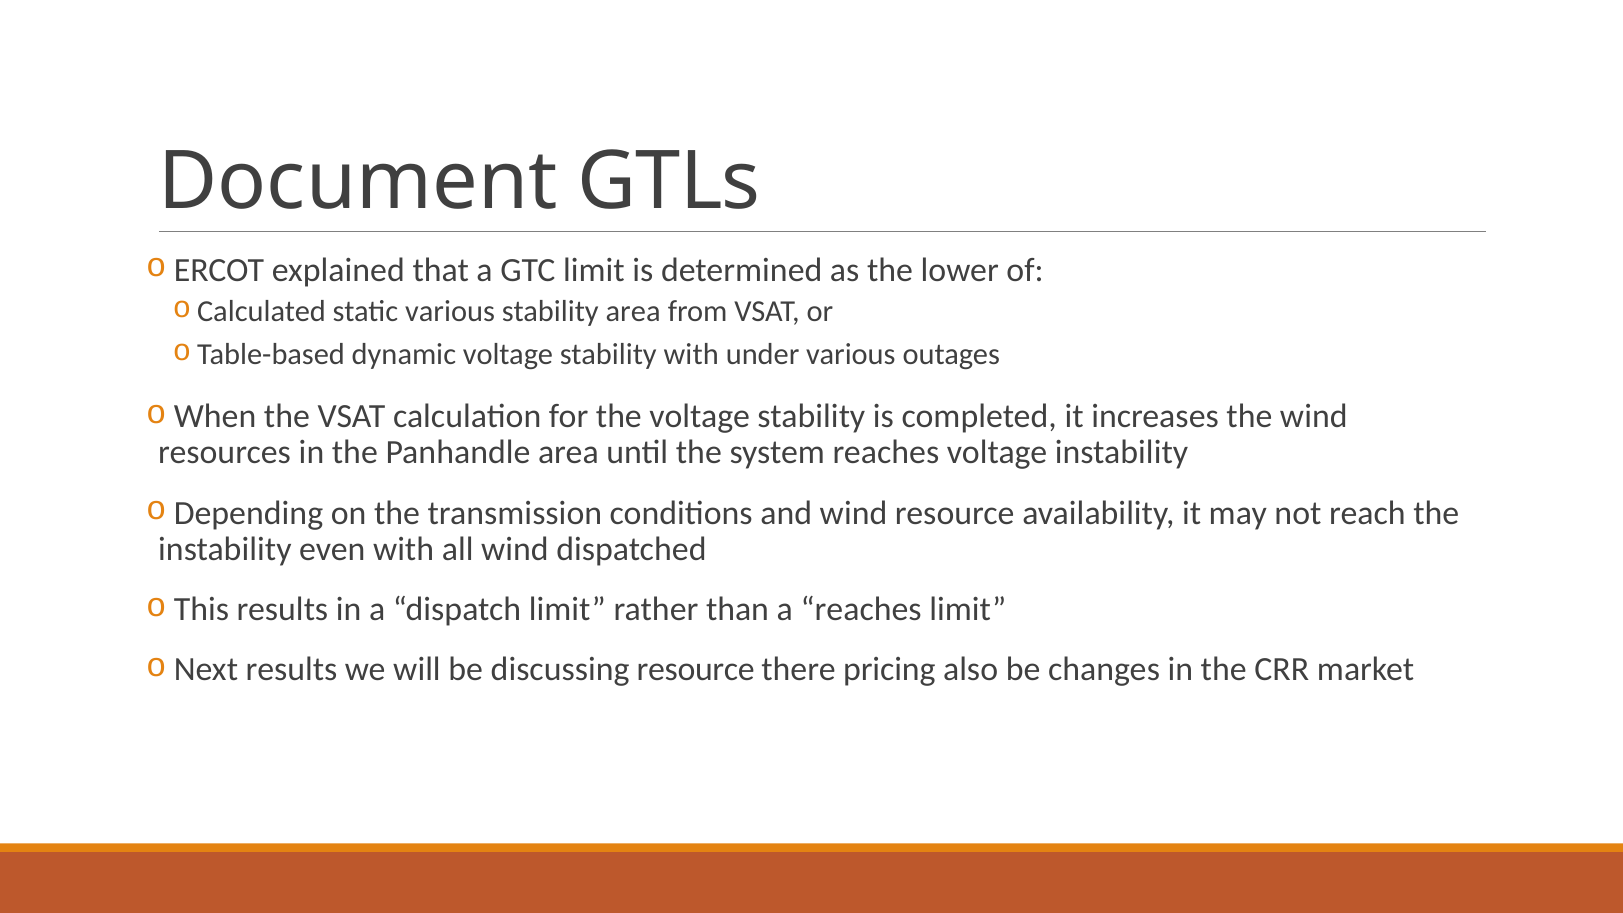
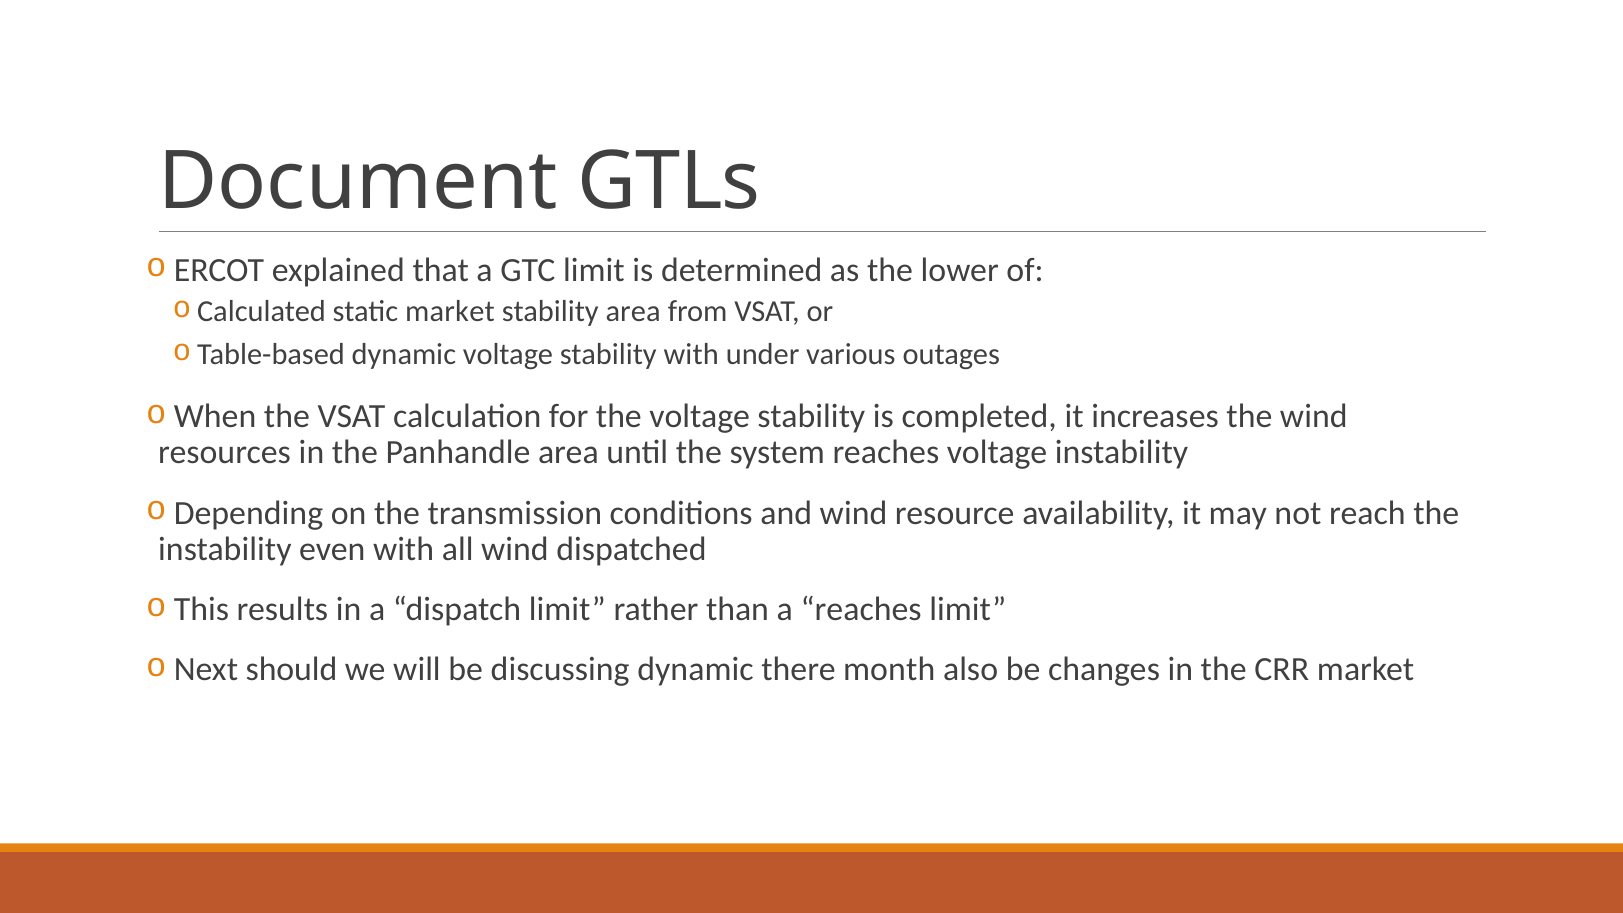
static various: various -> market (450, 311)
Next results: results -> should (291, 670)
discussing resource: resource -> dynamic (695, 670)
pricing: pricing -> month (889, 670)
